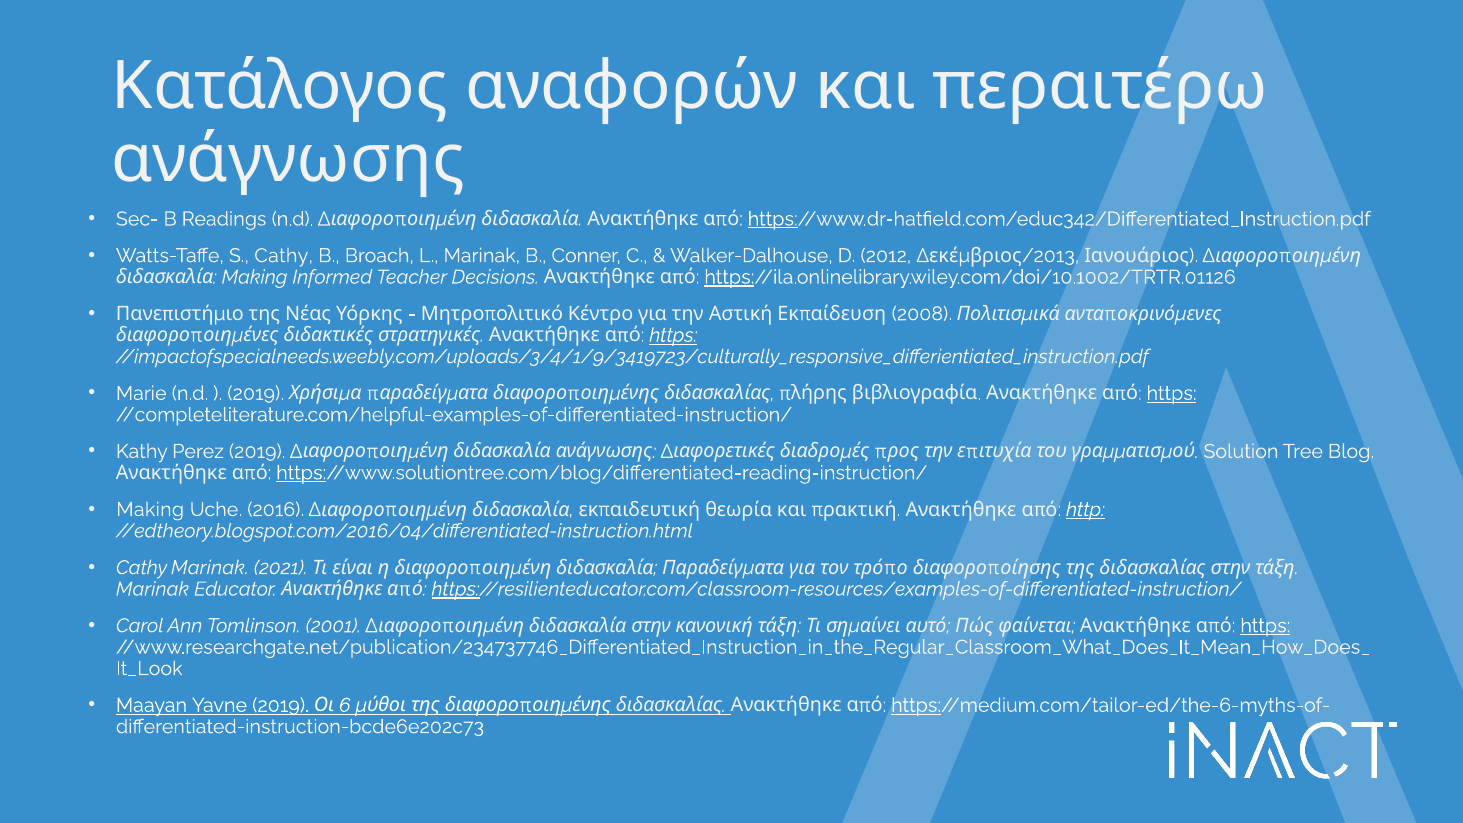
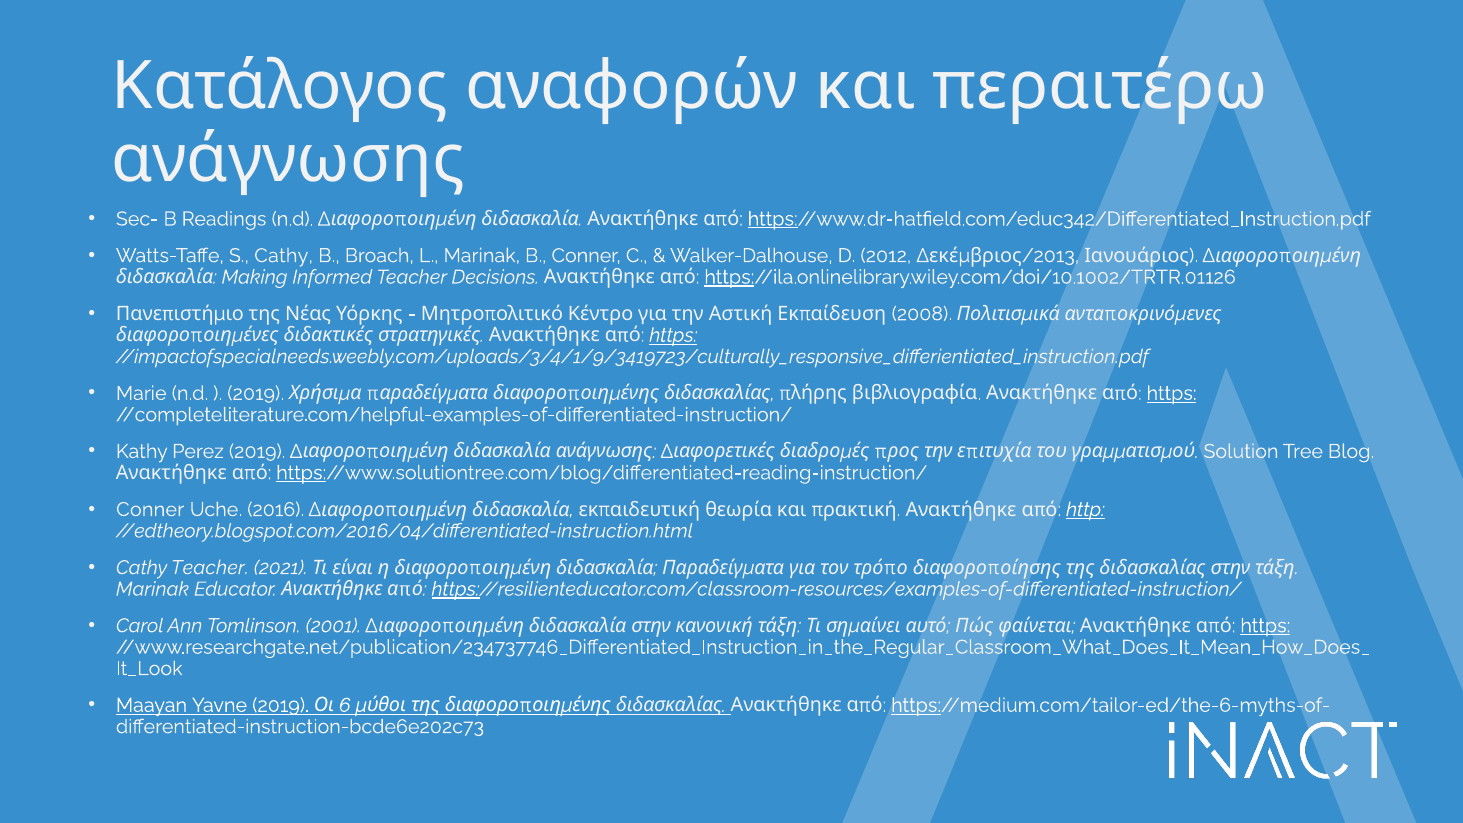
Making: Making -> Conner (150, 509)
Cathy Marinak: Marinak -> Teacher (210, 568)
